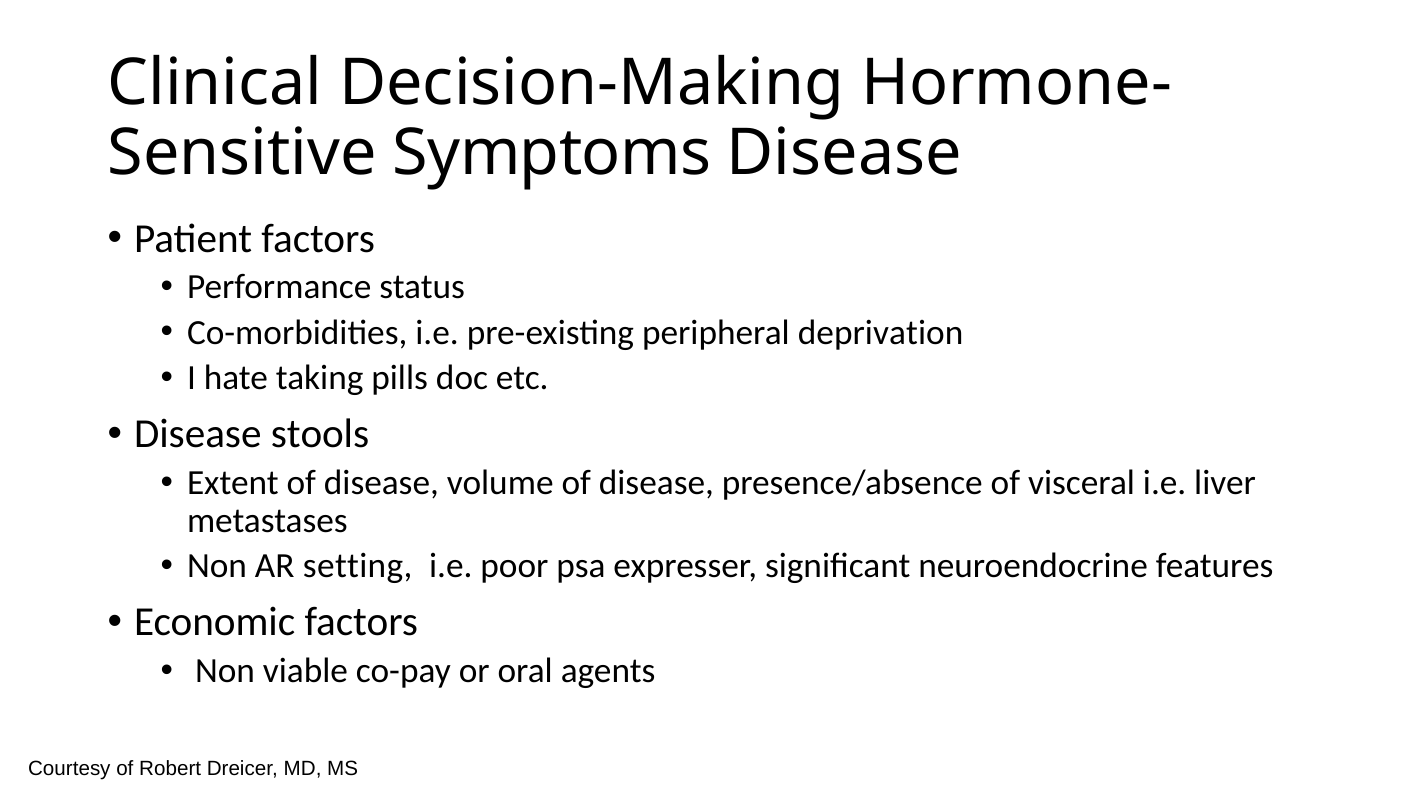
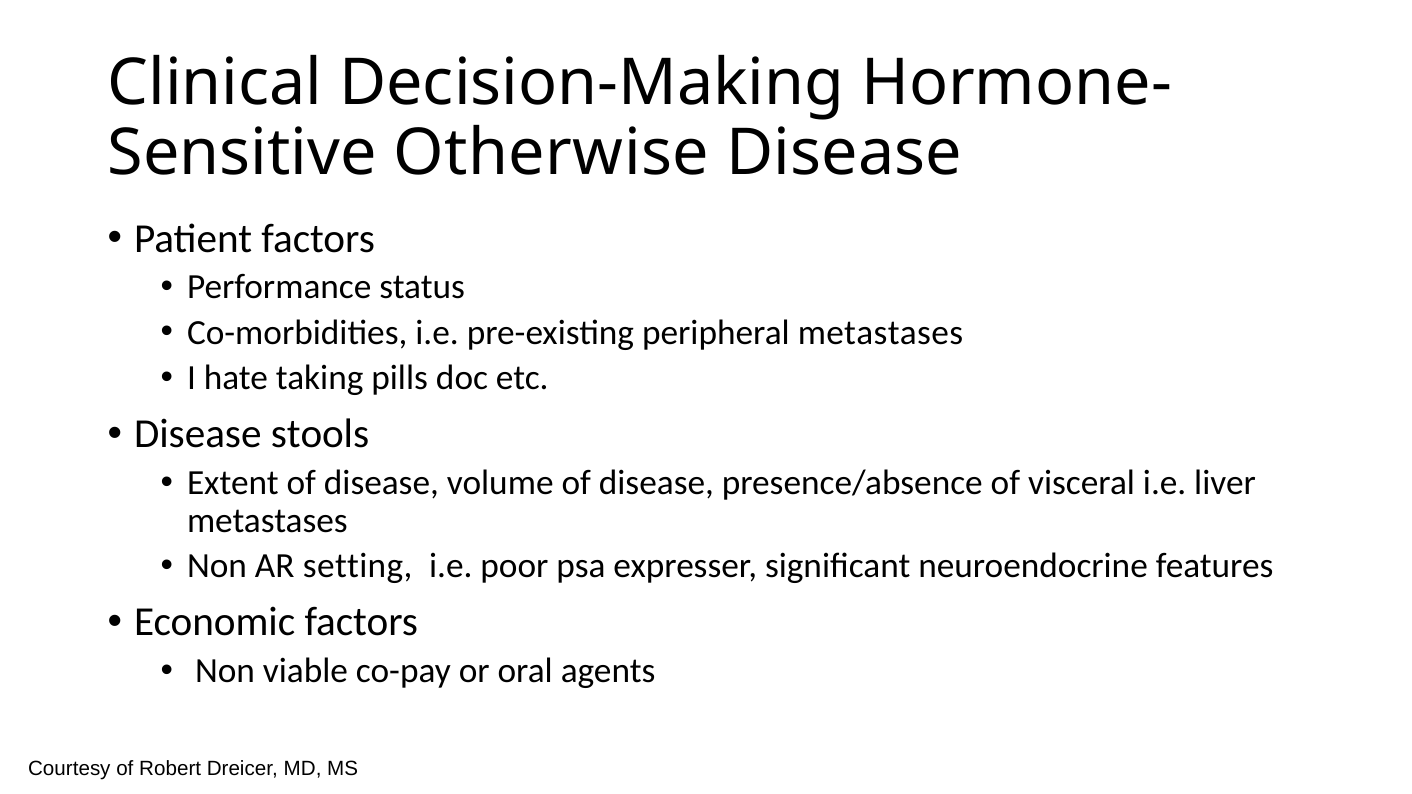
Symptoms: Symptoms -> Otherwise (551, 154)
peripheral deprivation: deprivation -> metastases (880, 333)
